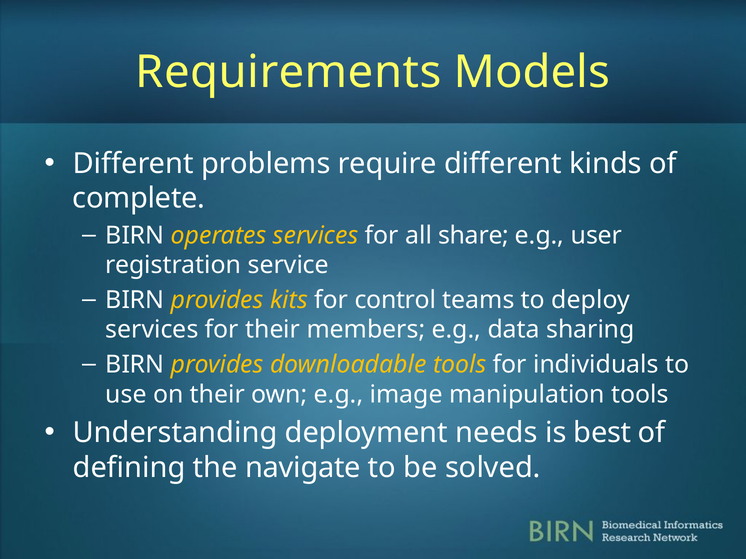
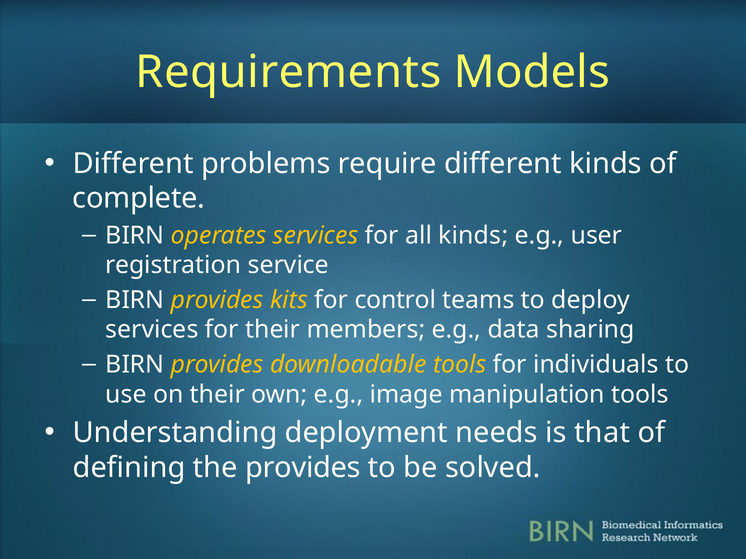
all share: share -> kinds (473, 236)
best: best -> that (602, 433)
the navigate: navigate -> provides (303, 468)
